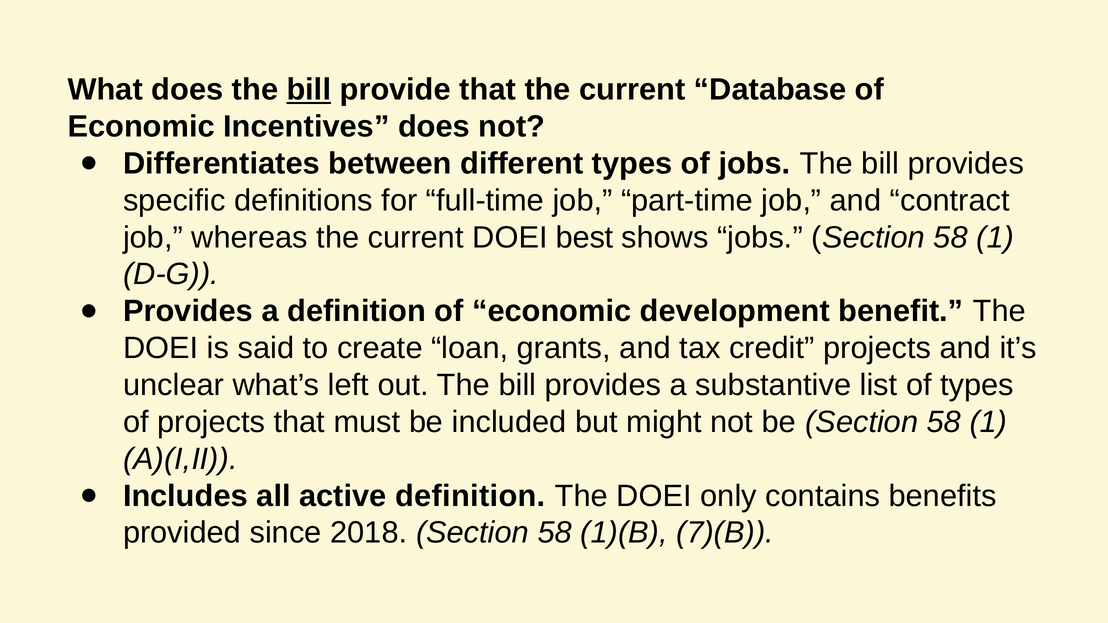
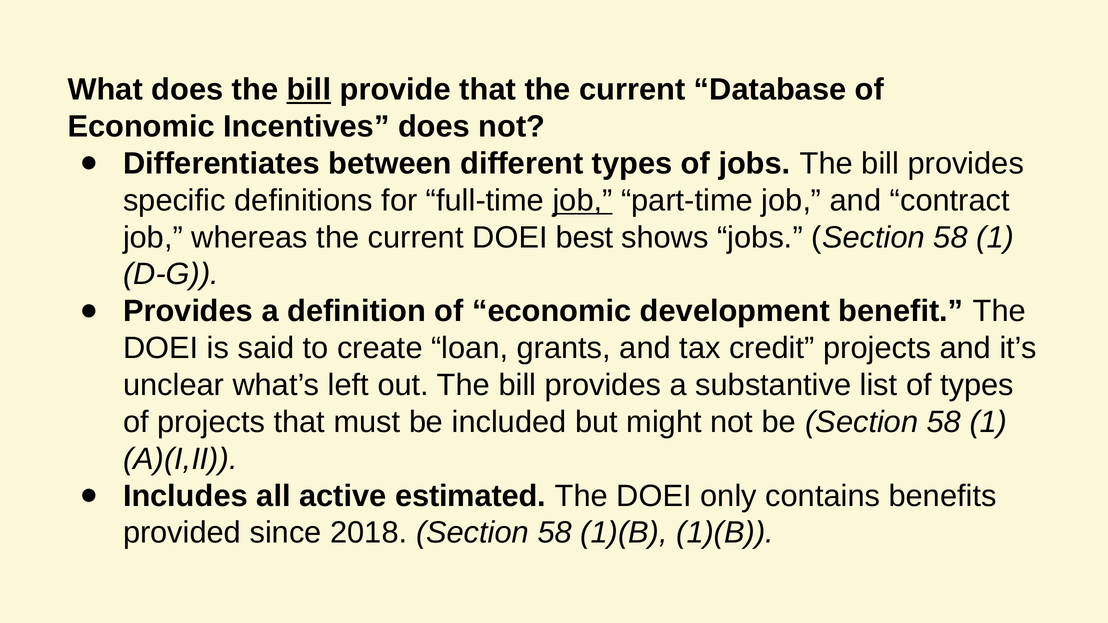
job underline: none -> present (583, 201)
active definition: definition -> estimated (471, 496)
1)(B 7)(B: 7)(B -> 1)(B (725, 533)
